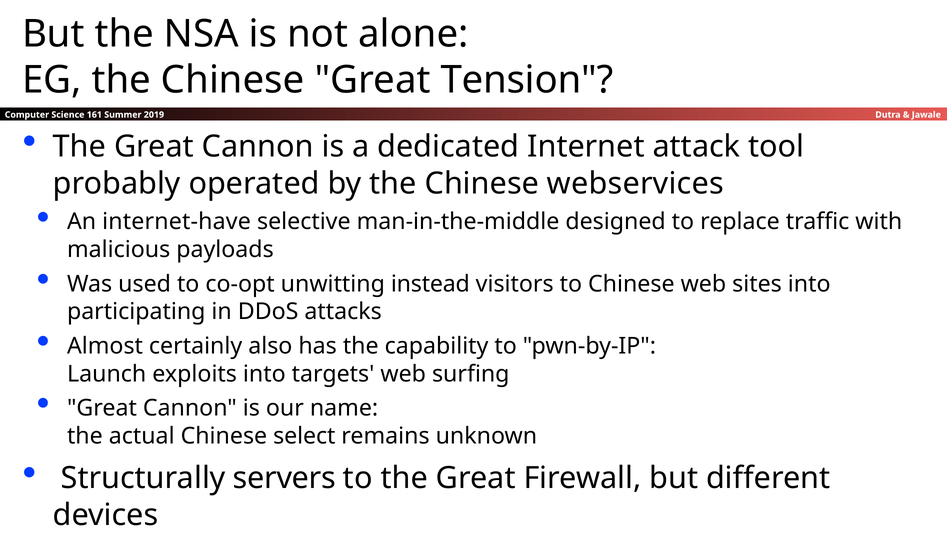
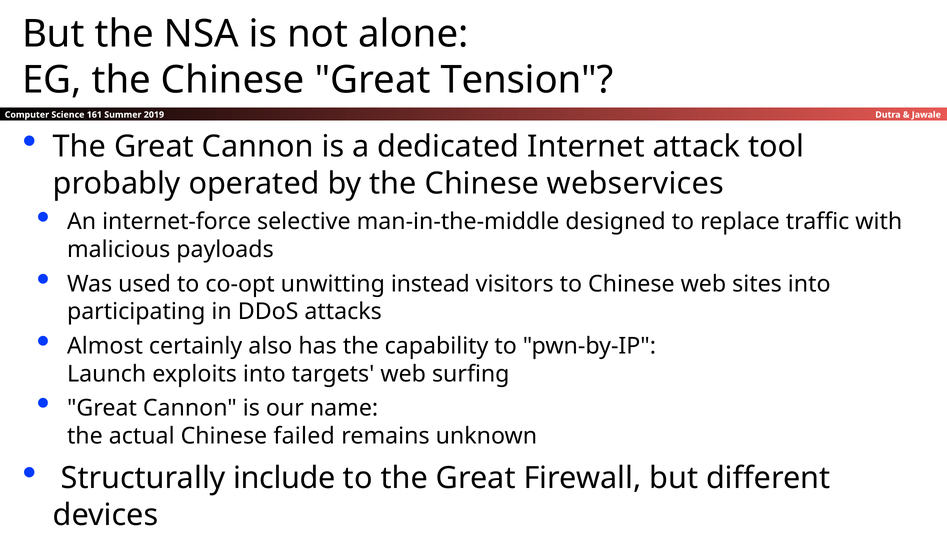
internet-have: internet-have -> internet-force (177, 222)
select: select -> failed (304, 436)
servers: servers -> include (284, 478)
